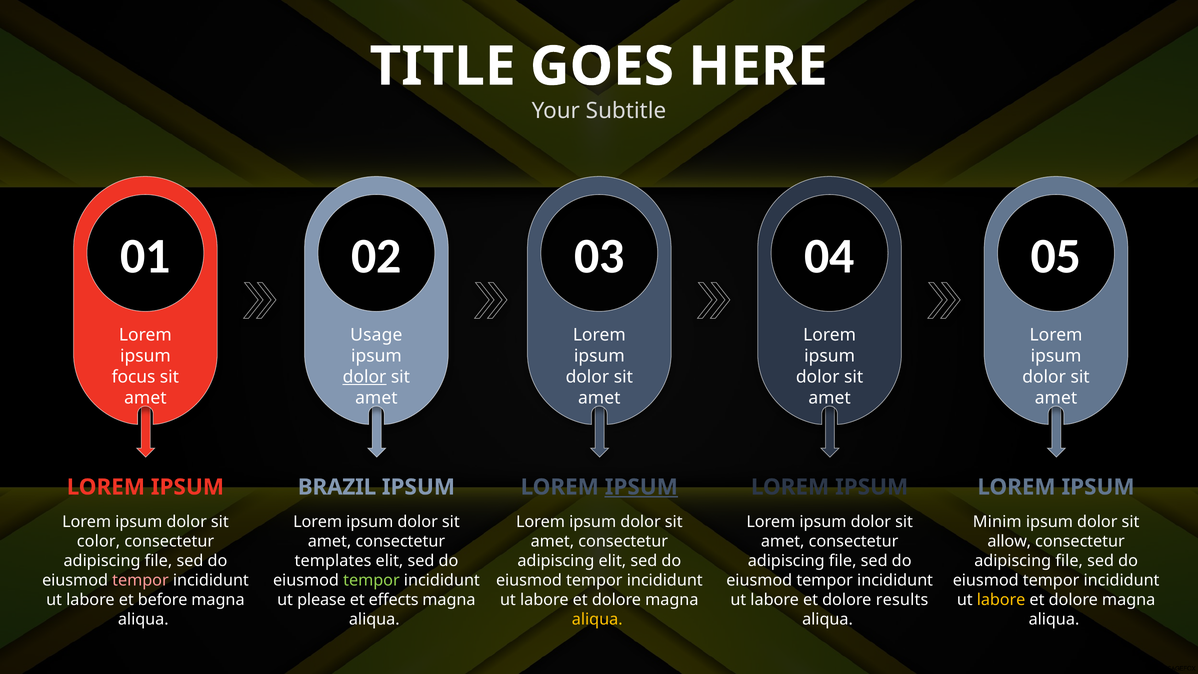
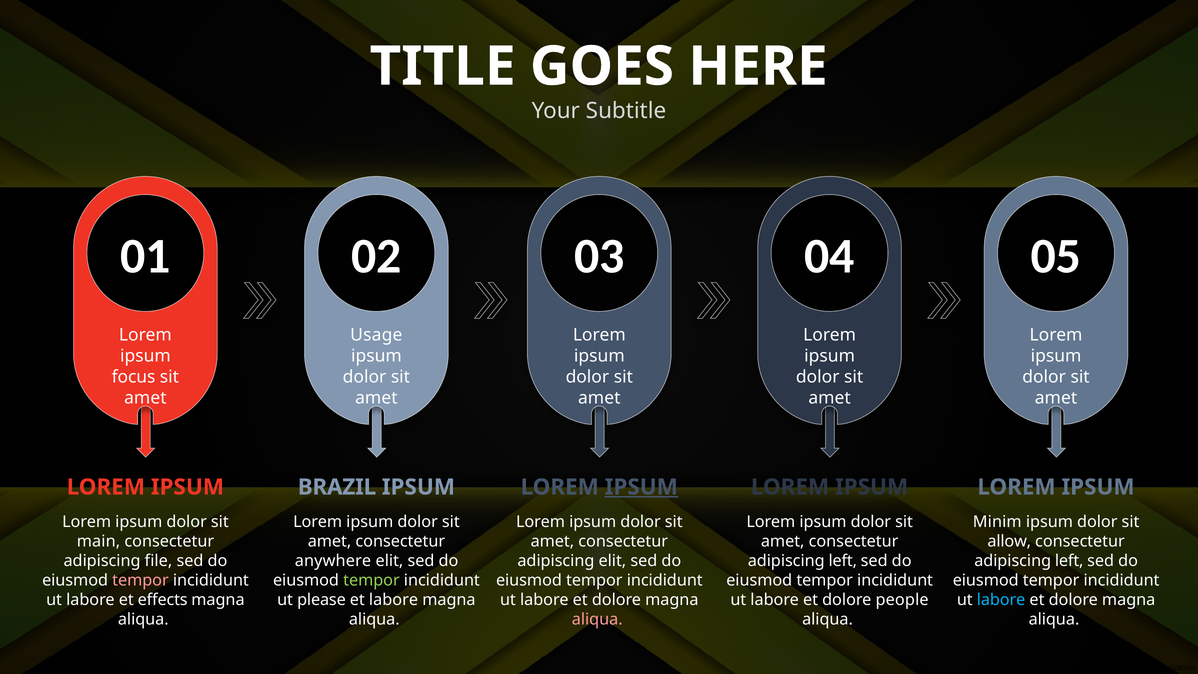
dolor underline: present -> none (365, 377)
color: color -> main (98, 541)
templates: templates -> anywhere (333, 561)
file: file -> left (843, 561)
file: file -> left (1069, 561)
before: before -> effects (163, 600)
et effects: effects -> labore (394, 600)
results: results -> people (902, 600)
labore colour: yellow -> light blue (1001, 600)
aliqua colour: yellow -> pink (597, 619)
